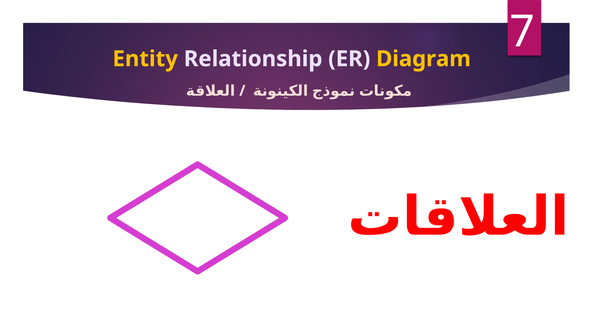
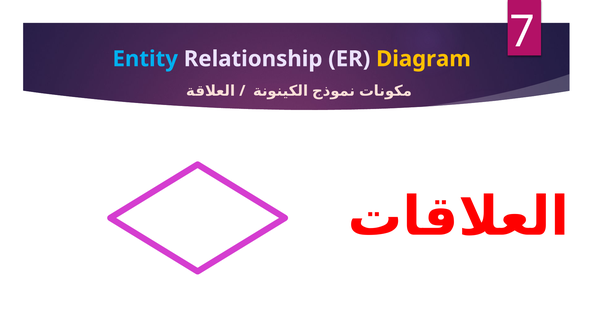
Entity colour: yellow -> light blue (145, 59)
